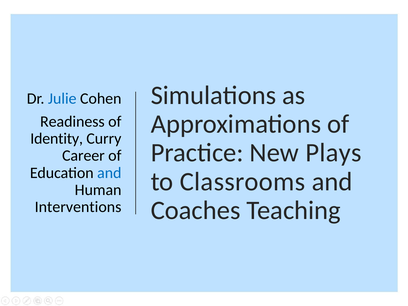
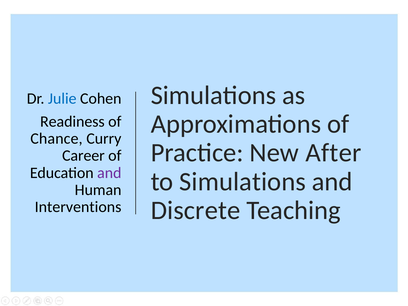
Identity: Identity -> Chance (56, 139)
Plays: Plays -> After (333, 153)
and colour: blue -> purple (109, 173)
to Classrooms: Classrooms -> Simulations (243, 182)
Coaches: Coaches -> Discrete (195, 210)
